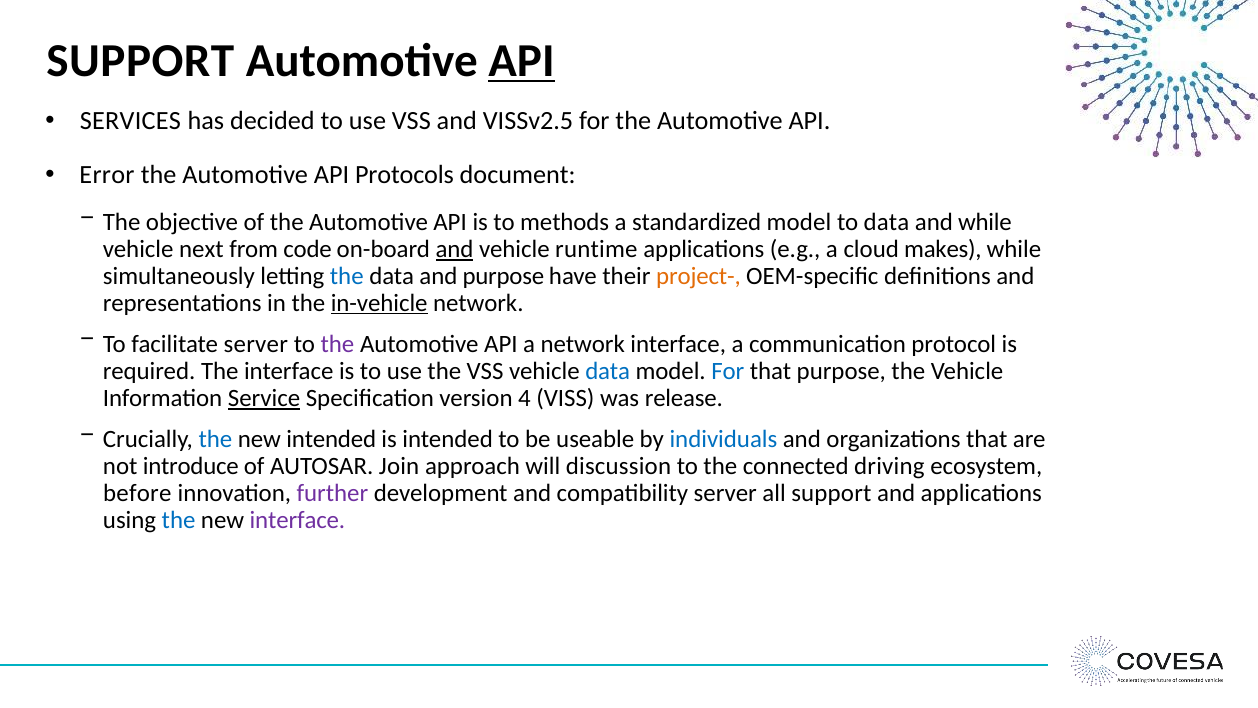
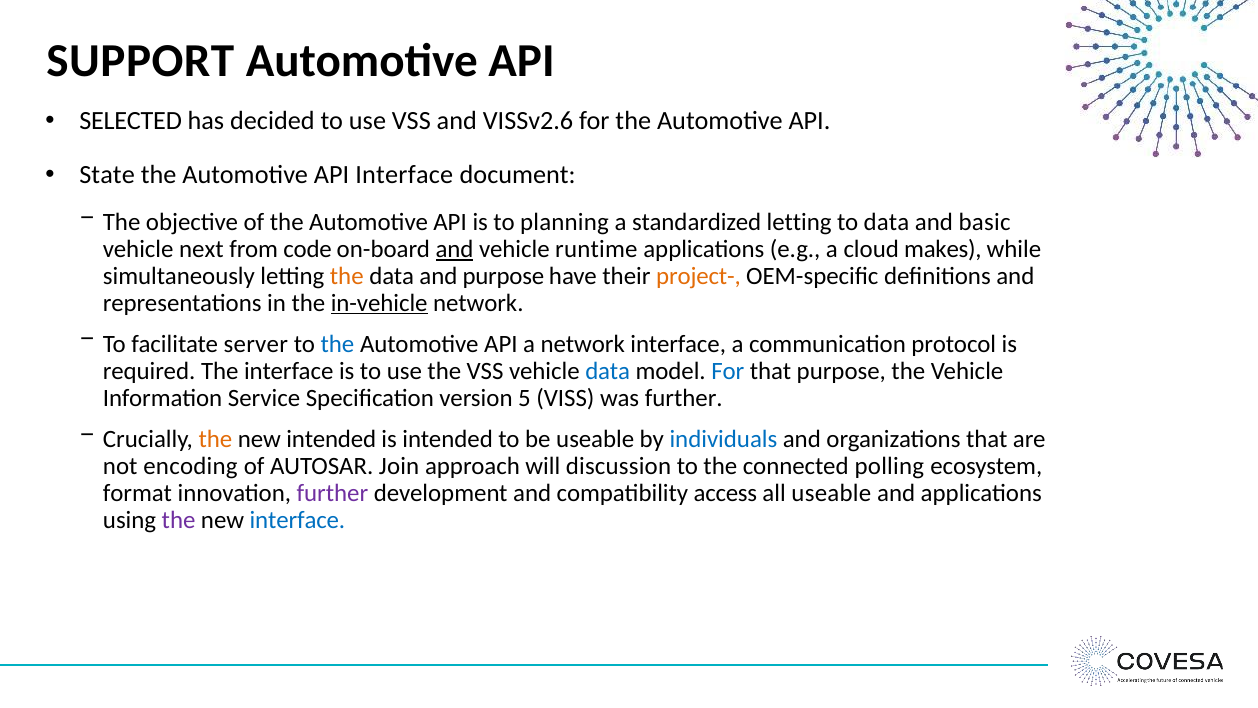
API underline: present -> none (522, 61)
SERVICES: SERVICES -> SELECTED (131, 121)
VISSv2.5: VISSv2.5 -> VISSv2.6 (528, 121)
Error: Error -> State (107, 175)
API Protocols: Protocols -> Interface (404, 175)
methods: methods -> planning (565, 222)
standardized model: model -> letting (799, 222)
and while: while -> basic (985, 222)
the colour: blue -> orange (347, 276)
the colour: purple -> blue (337, 344)
Service underline: present -> none (264, 398)
4: 4 -> 5 (524, 398)
was release: release -> further (684, 398)
the colour: blue -> orange (215, 439)
introduce: introduce -> encoding (191, 466)
driving: driving -> polling (889, 466)
before: before -> format (137, 493)
compatibility server: server -> access (725, 493)
all support: support -> useable (831, 493)
the colour: blue -> purple (179, 520)
interface colour: purple -> blue (297, 520)
